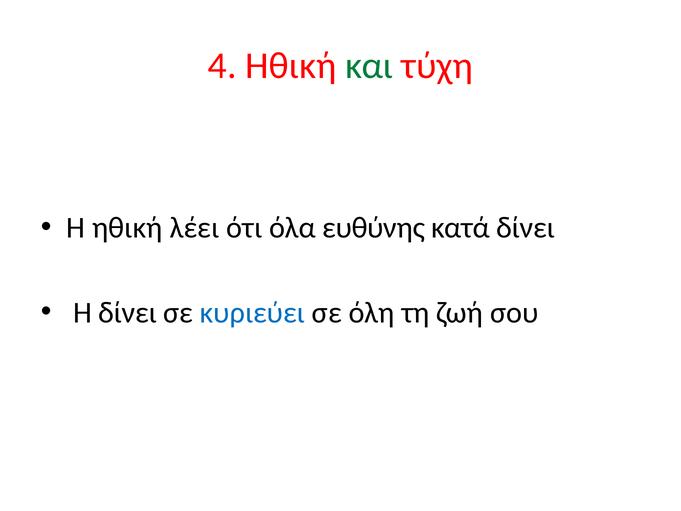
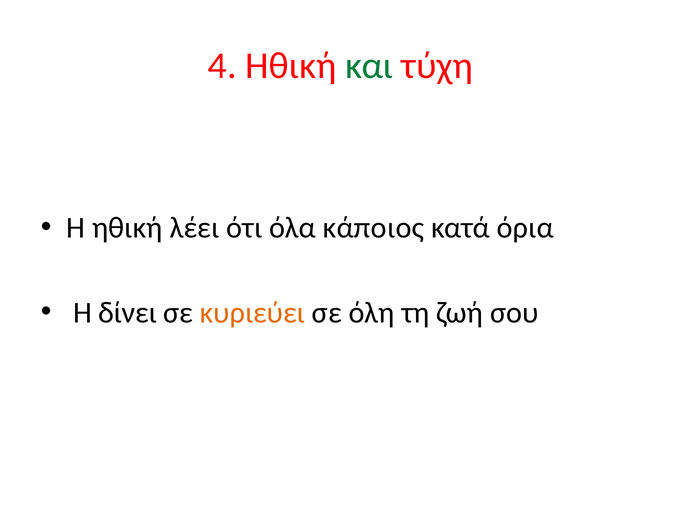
ευθύνης: ευθύνης -> κάποιος (373, 228)
κατά δίνει: δίνει -> όρια (525, 228)
κυριεύει colour: blue -> orange (252, 312)
